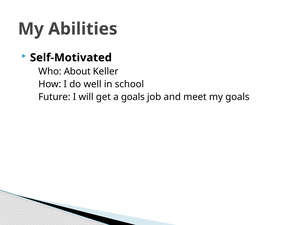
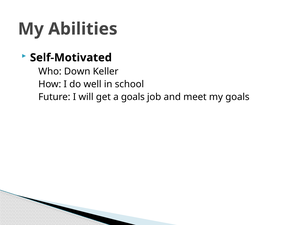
About: About -> Down (77, 71)
